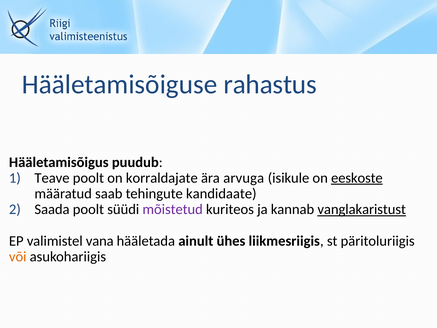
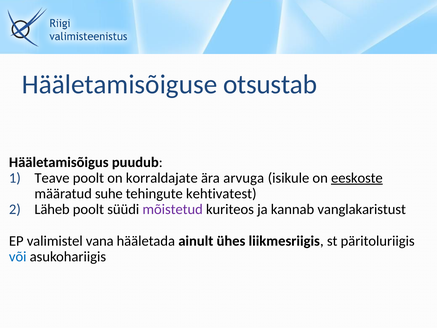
rahastus: rahastus -> otsustab (270, 84)
saab: saab -> suhe (109, 194)
kandidaate: kandidaate -> kehtivatest (221, 194)
Saada: Saada -> Läheb (52, 209)
vanglakaristust underline: present -> none (362, 209)
või colour: orange -> blue (18, 256)
